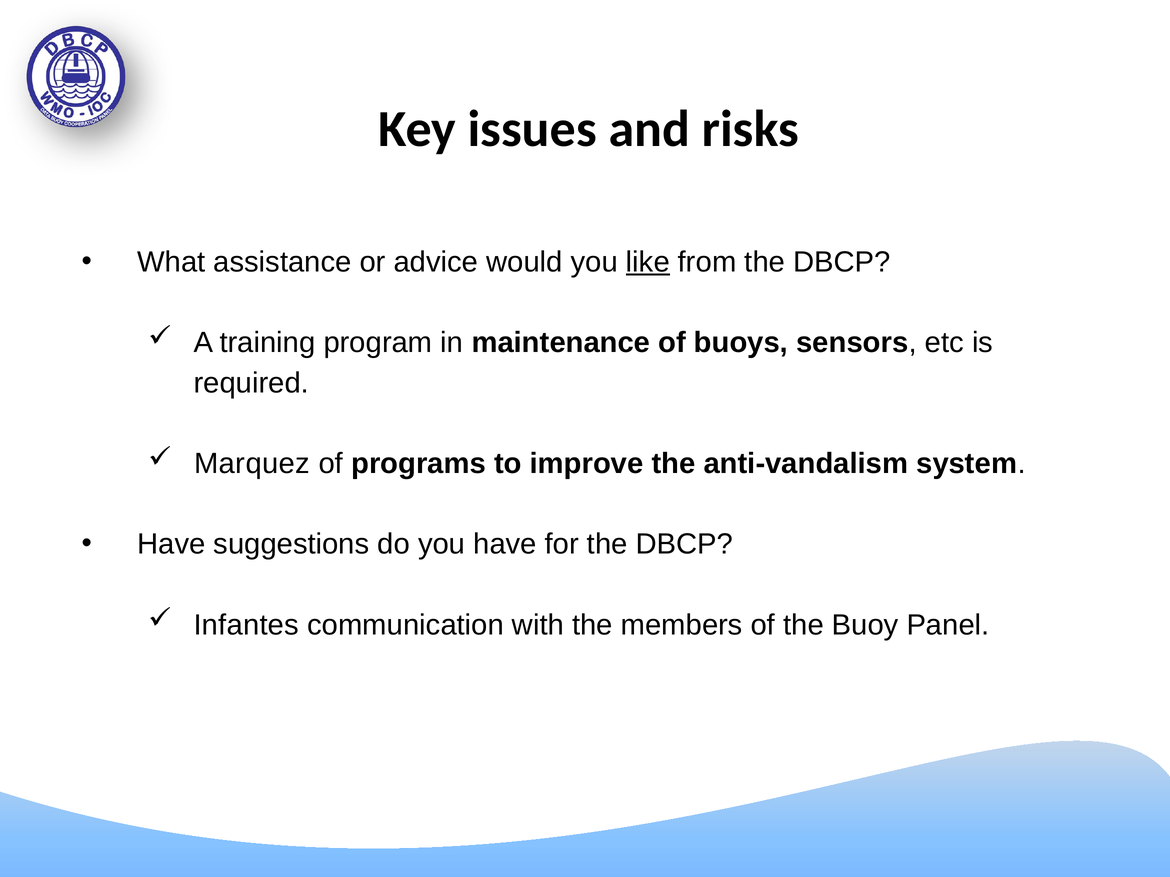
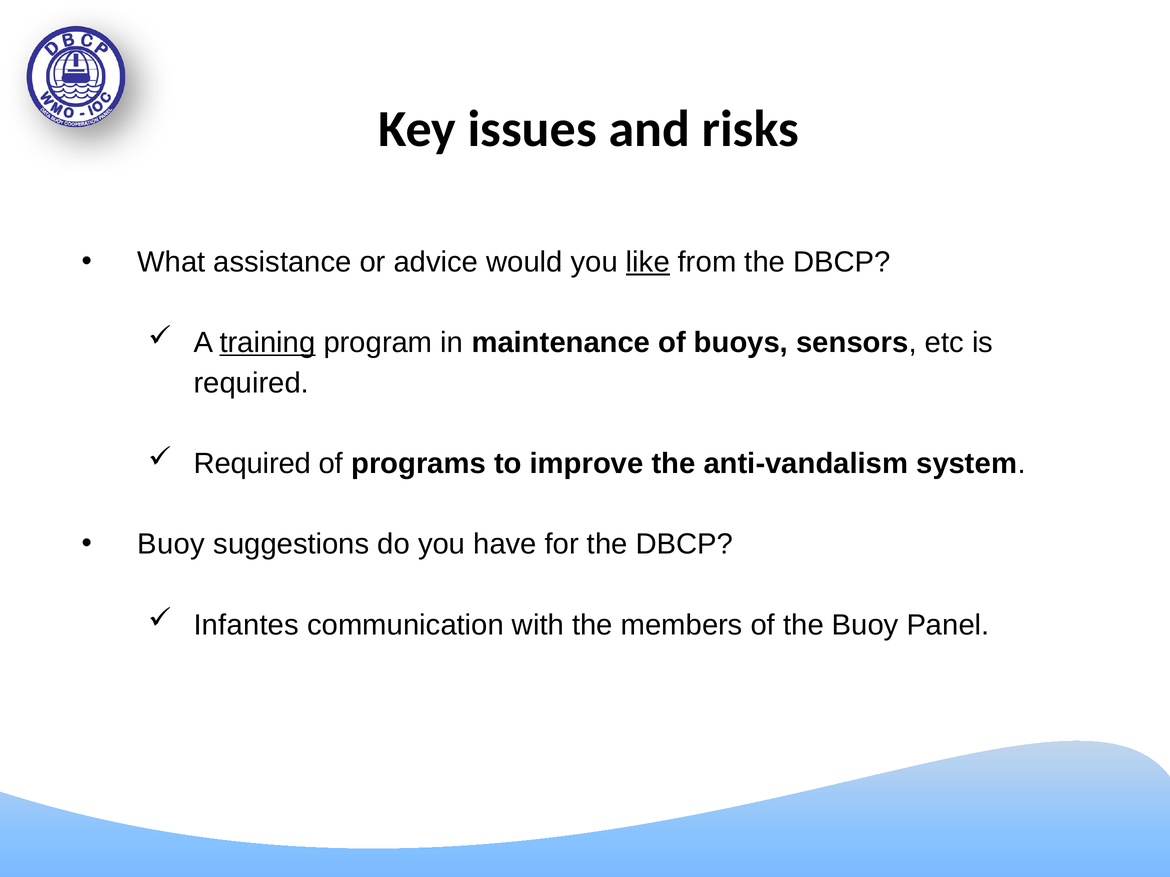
training underline: none -> present (267, 343)
Marquez: Marquez -> Required (252, 464)
Have: Have -> Buoy (171, 545)
